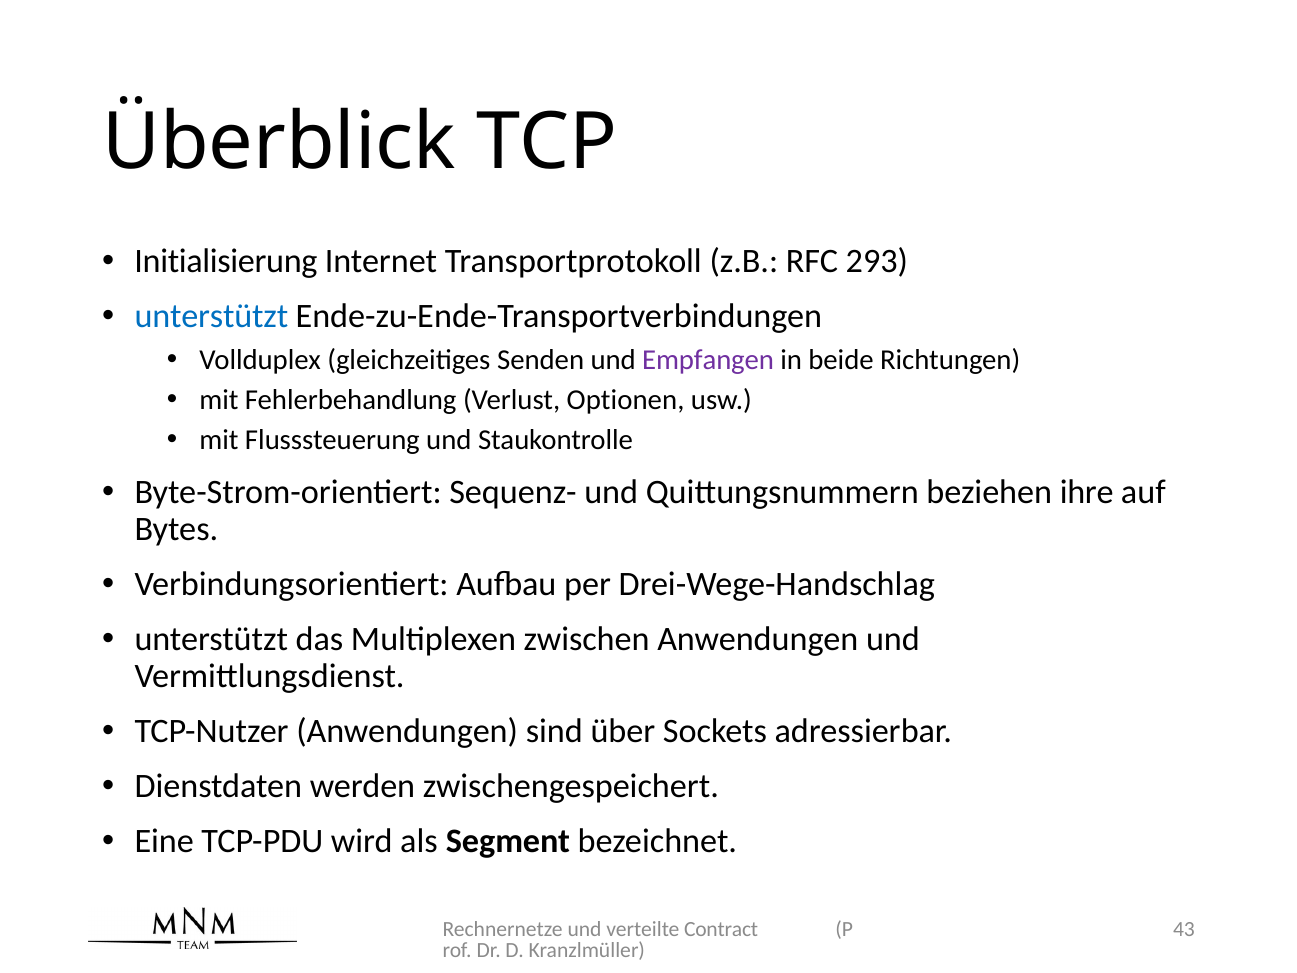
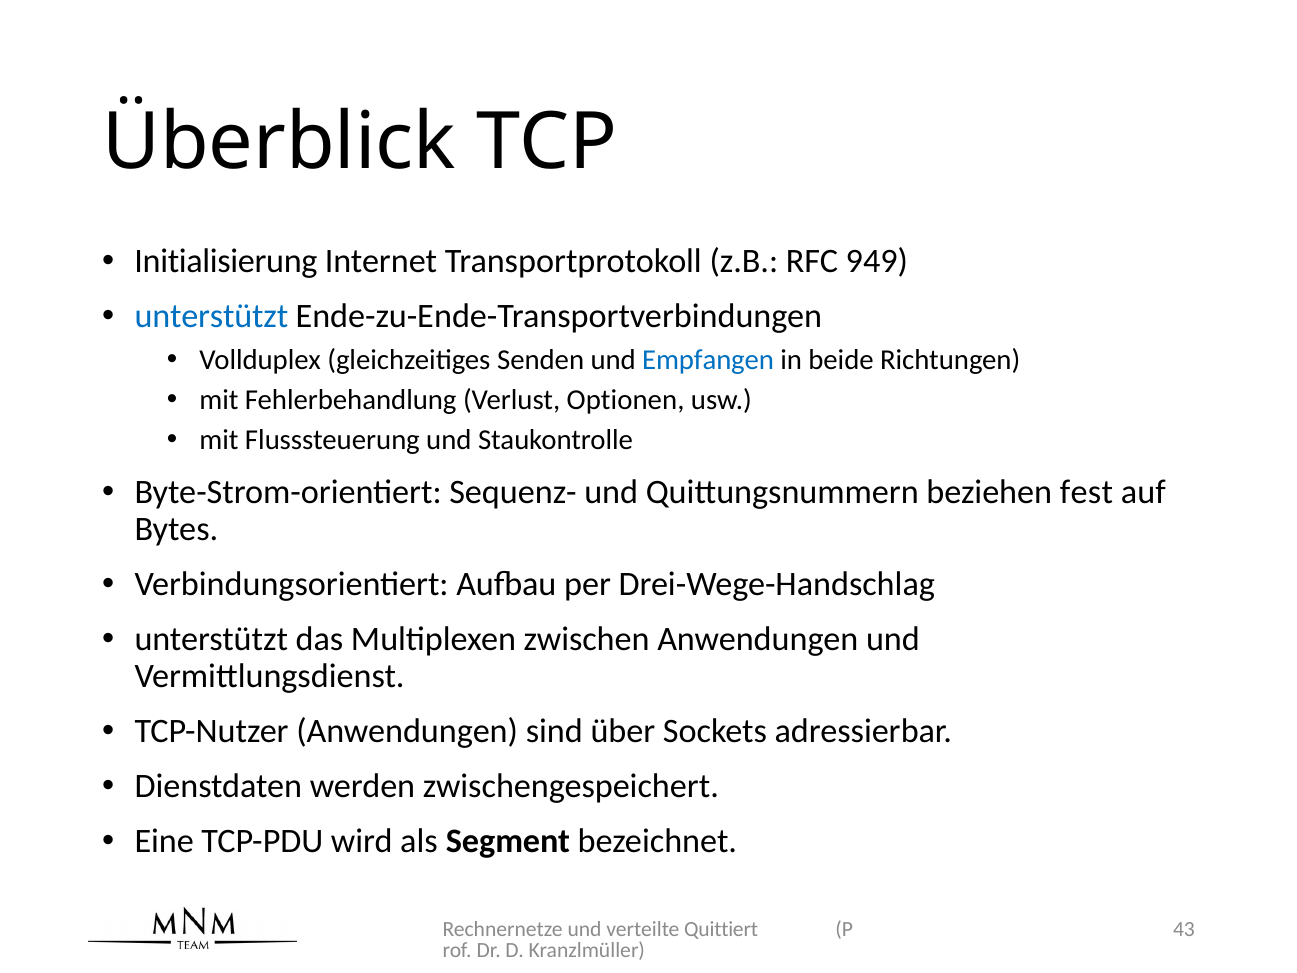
293: 293 -> 949 (877, 262)
Empfangen colour: purple -> blue (708, 360)
ihre: ihre -> fest (1086, 492)
Contract: Contract -> Quittiert (721, 929)
